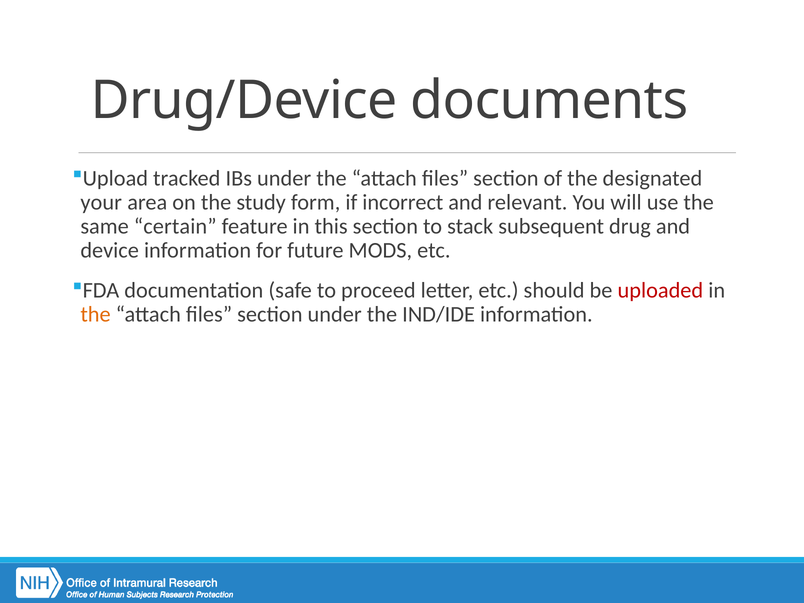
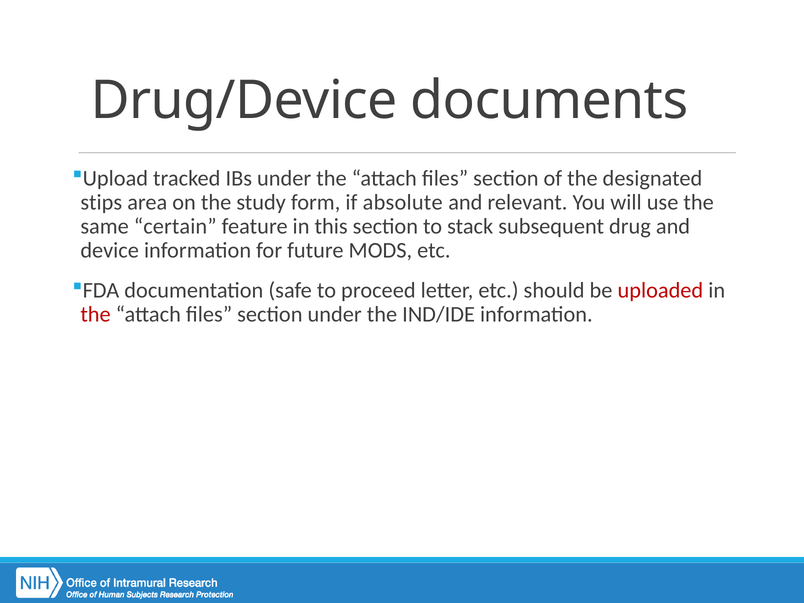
your: your -> stips (101, 202)
incorrect: incorrect -> absolute (403, 202)
the colour: orange -> red (96, 314)
